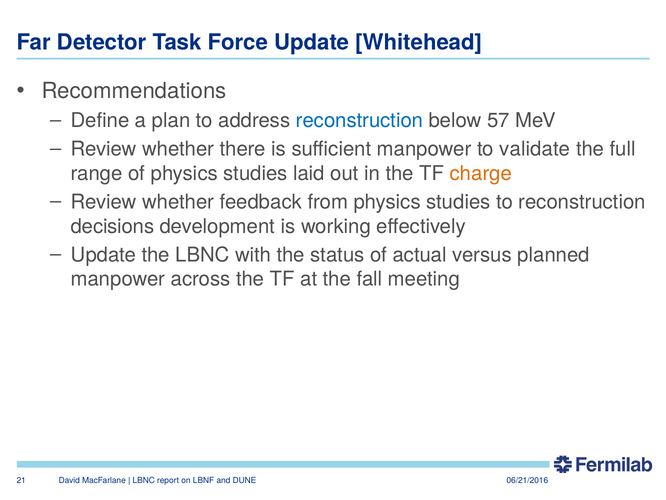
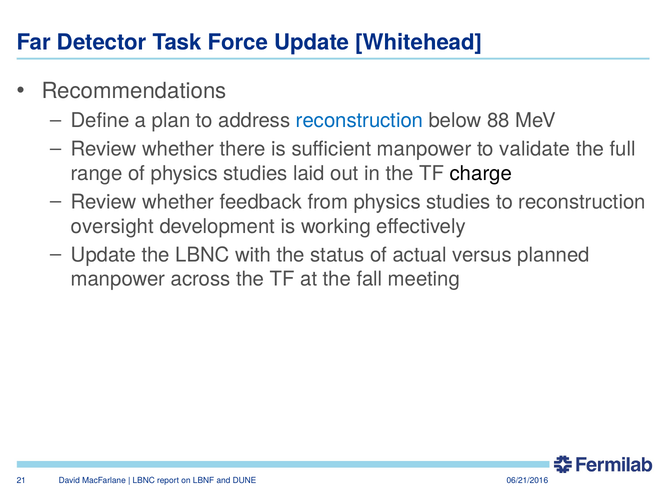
57: 57 -> 88 (498, 120)
charge colour: orange -> black (481, 173)
decisions: decisions -> oversight (112, 226)
